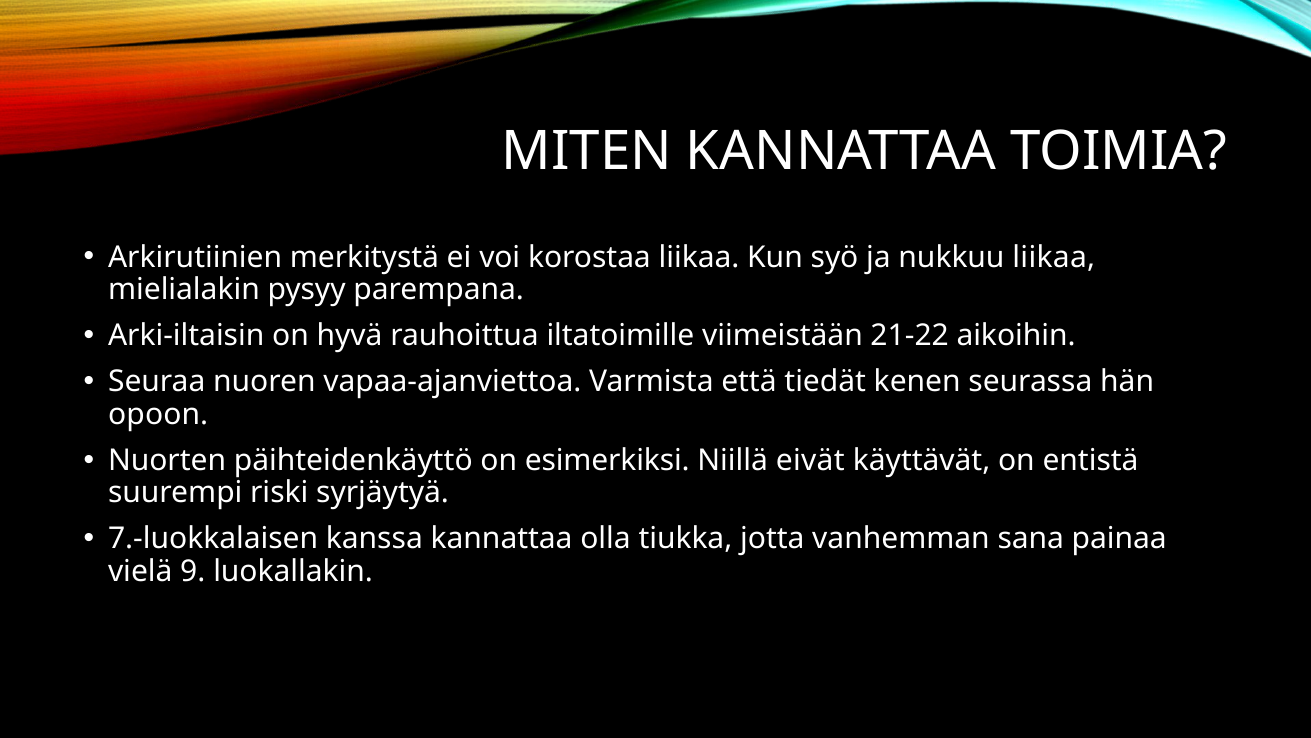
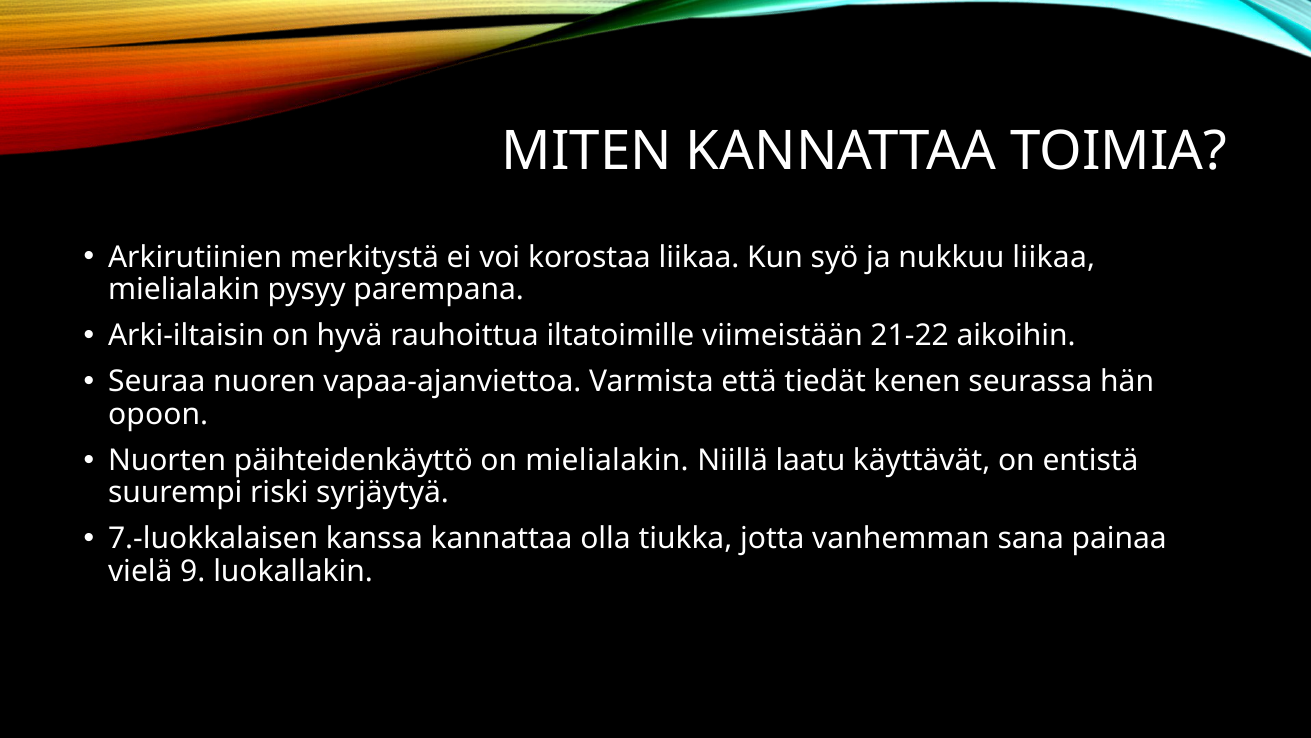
on esimerkiksi: esimerkiksi -> mielialakin (607, 460)
eivät: eivät -> laatu (811, 460)
